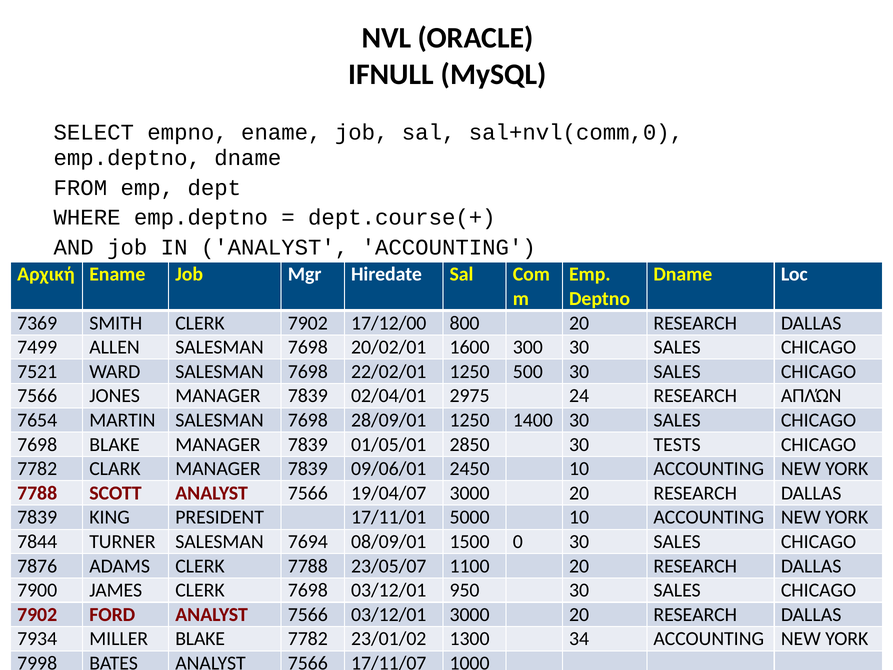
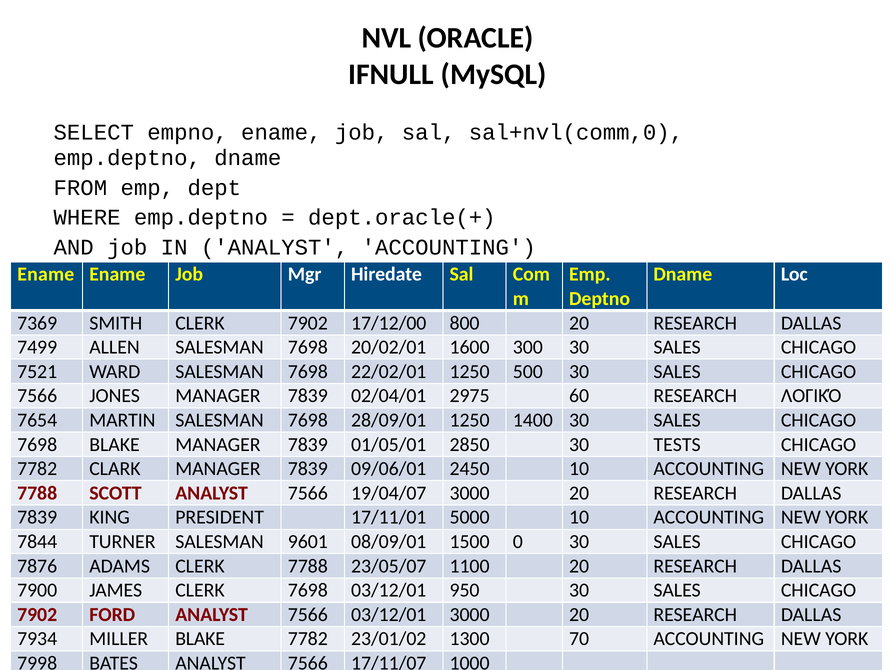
dept.course(+: dept.course(+ -> dept.oracle(+ (402, 217)
Αρχική: Αρχική -> Ename (46, 274)
24: 24 -> 60 (579, 396)
ΑΠΛΏΝ: ΑΠΛΏΝ -> ΛΟΓΙΚΌ (811, 396)
7694: 7694 -> 9601 (308, 541)
34: 34 -> 70 (579, 639)
